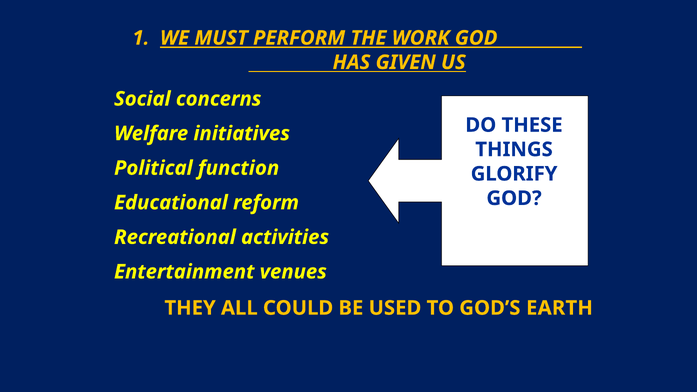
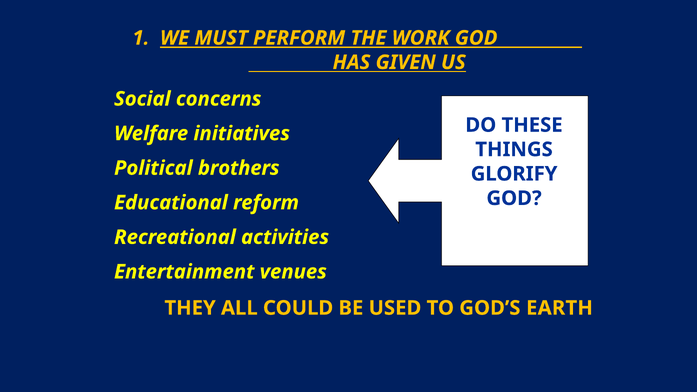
function: function -> brothers (239, 168)
